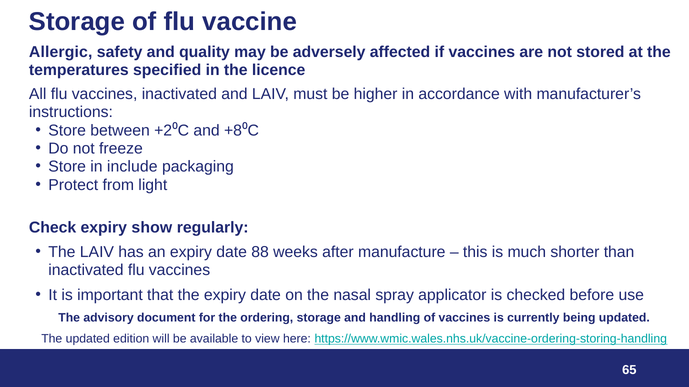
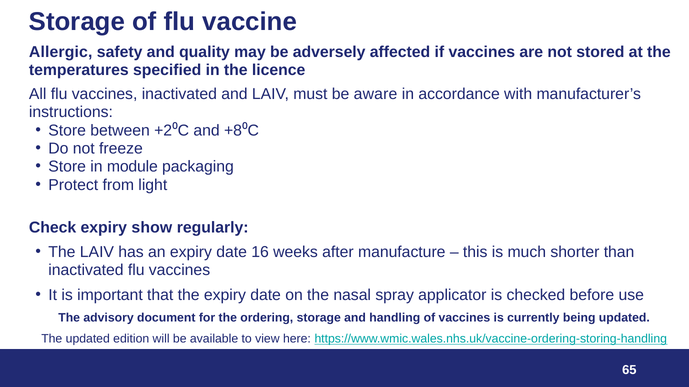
higher: higher -> aware (376, 94)
include: include -> module (132, 167)
88: 88 -> 16 (260, 252)
